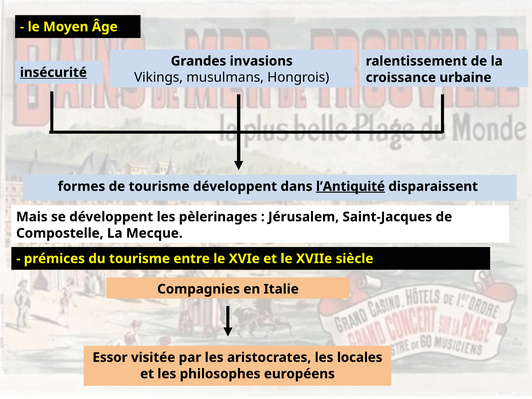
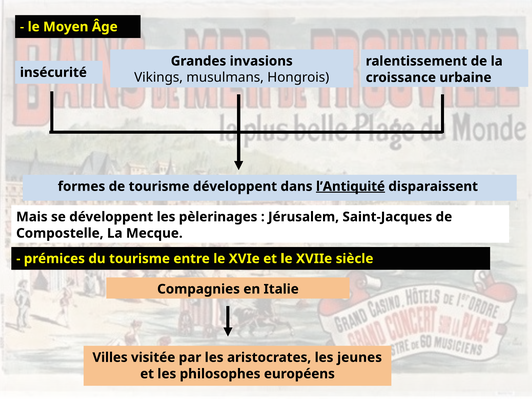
insécurité underline: present -> none (53, 72)
Essor: Essor -> Villes (110, 357)
locales: locales -> jeunes (360, 357)
